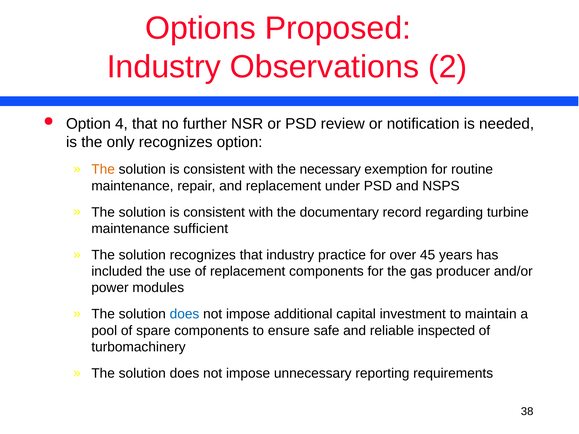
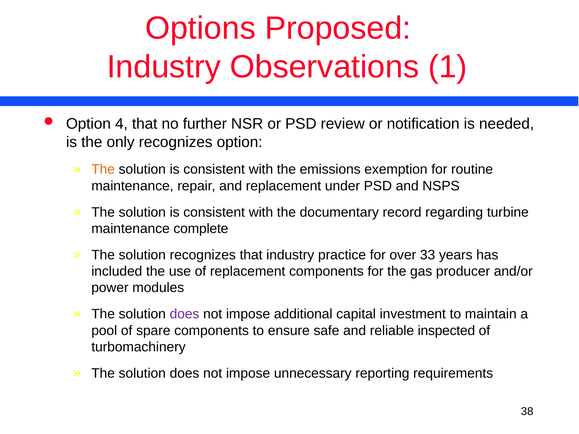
2: 2 -> 1 (448, 67)
necessary: necessary -> emissions (330, 170)
sufficient: sufficient -> complete (201, 229)
45: 45 -> 33 (428, 255)
does colour: blue -> purple (185, 314)
